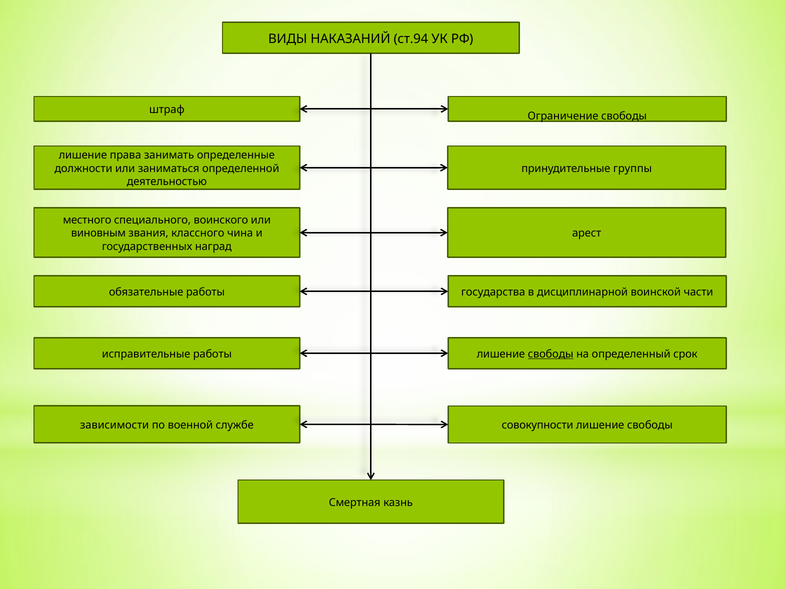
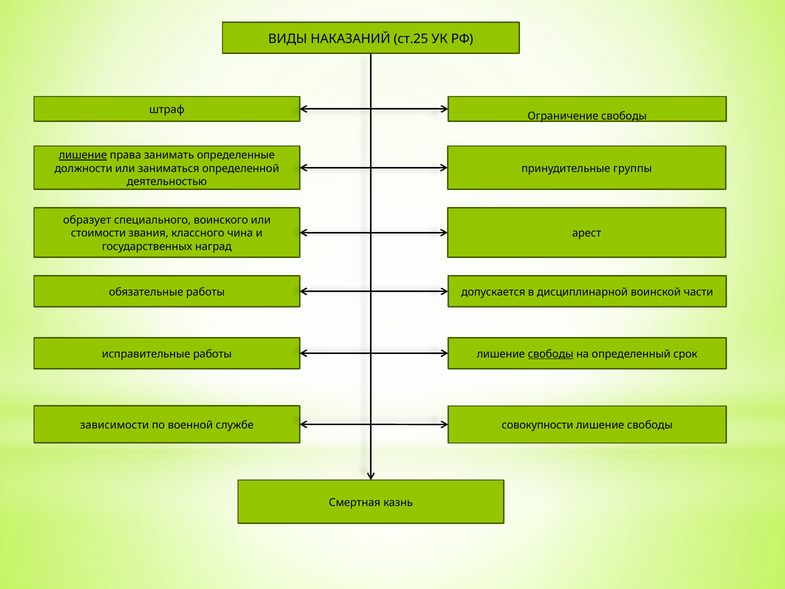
ст.94: ст.94 -> ст.25 (411, 39)
лишение underline: none -> present (83, 155)
местного: местного -> образует (87, 220)
виновным: виновным -> стоимости (98, 233)
государства: государства -> допускается (493, 292)
